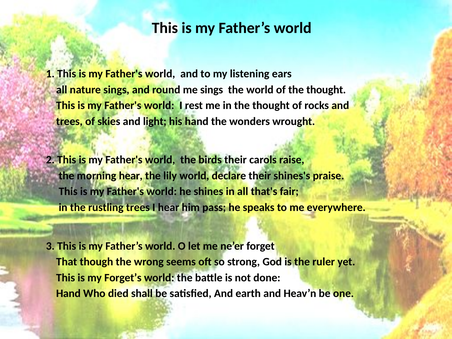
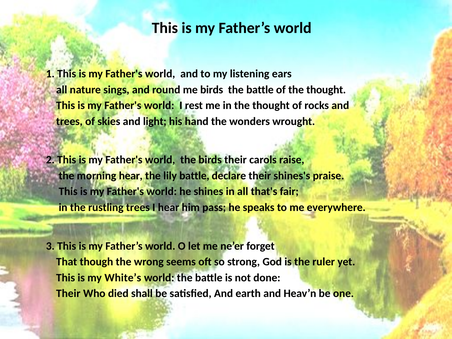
me sings: sings -> birds (212, 90)
world: world -> battle (260, 90)
lily world: world -> battle (194, 176)
Forget’s: Forget’s -> White’s (123, 278)
Hand: Hand -> Their (68, 293)
